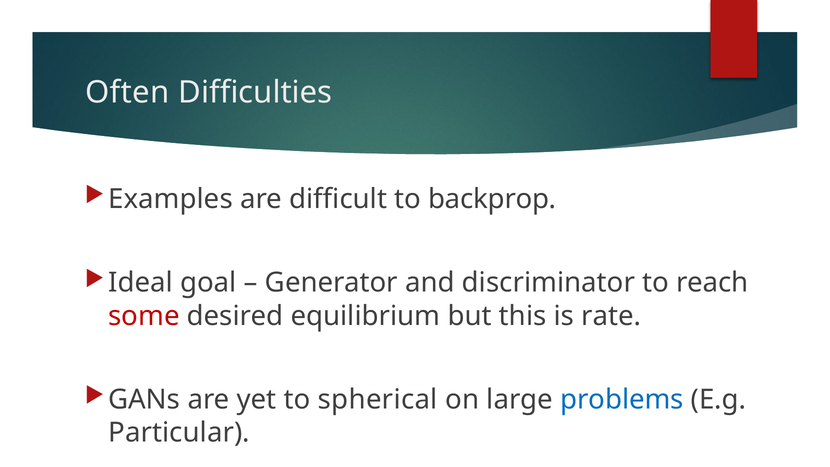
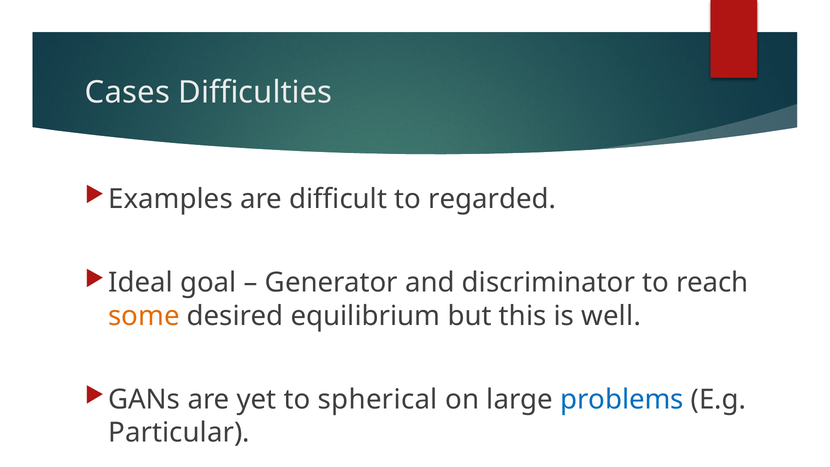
Often: Often -> Cases (127, 93)
backprop: backprop -> regarded (492, 199)
some colour: red -> orange (144, 316)
rate: rate -> well (611, 316)
